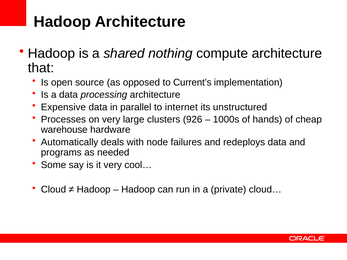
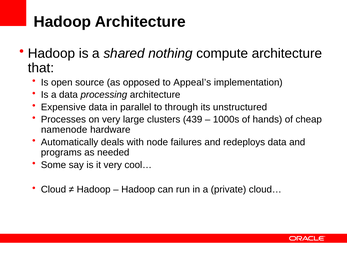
Current’s: Current’s -> Appeal’s (192, 83)
internet: internet -> through (181, 107)
926: 926 -> 439 (193, 120)
warehouse: warehouse -> namenode (64, 130)
